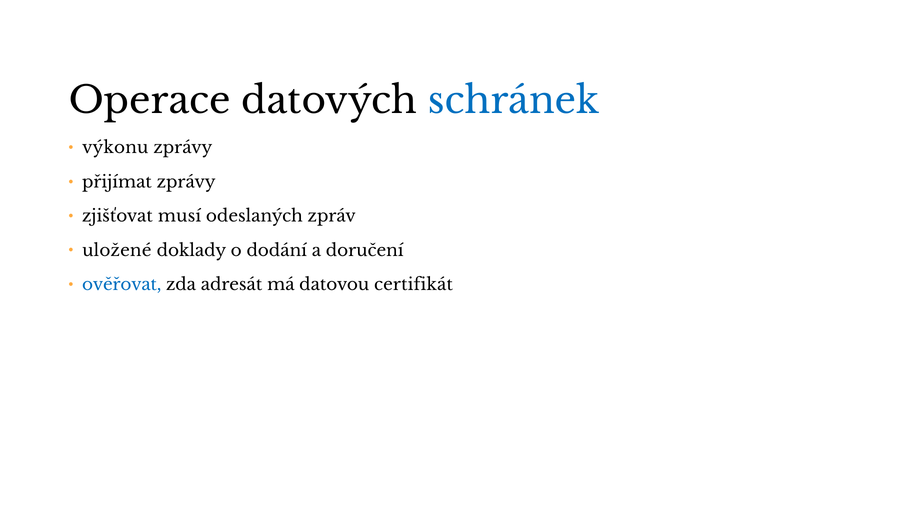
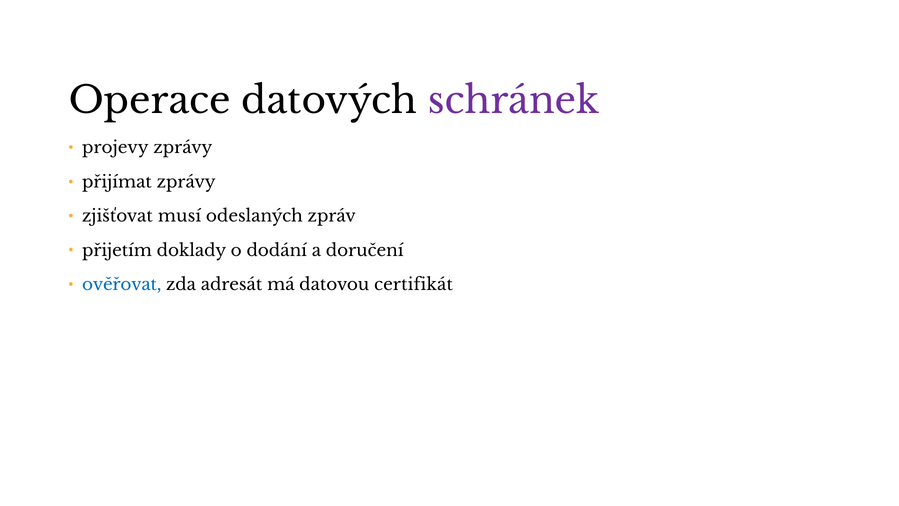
schránek colour: blue -> purple (514, 101)
výkonu: výkonu -> projevy (115, 148)
uložené: uložené -> přijetím (117, 250)
